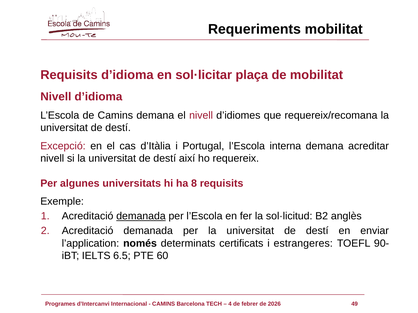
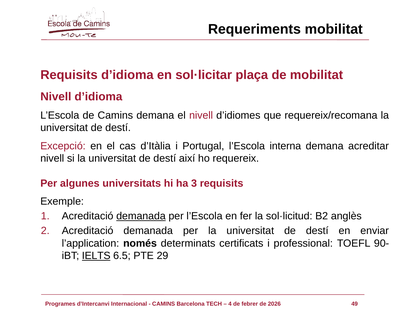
8: 8 -> 3 (194, 184)
estrangeres: estrangeres -> professional (303, 244)
IELTS underline: none -> present (96, 256)
60: 60 -> 29 (162, 256)
